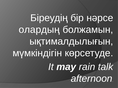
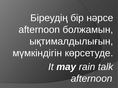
олардың: олардың -> afternoon (39, 30)
